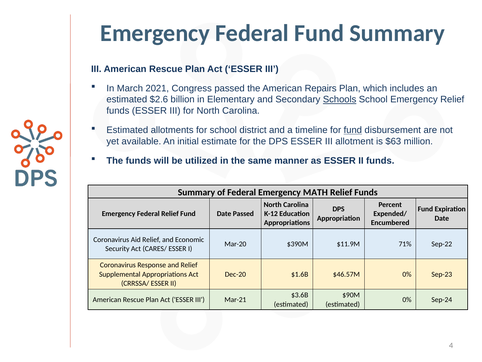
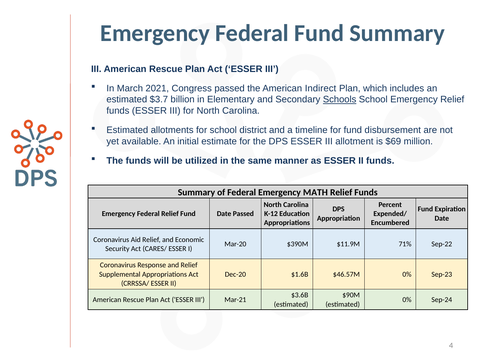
Repairs: Repairs -> Indirect (321, 88)
$2.6: $2.6 -> $3.7 (159, 99)
fund underline: present -> none (353, 130)
$63: $63 -> $69 (393, 141)
